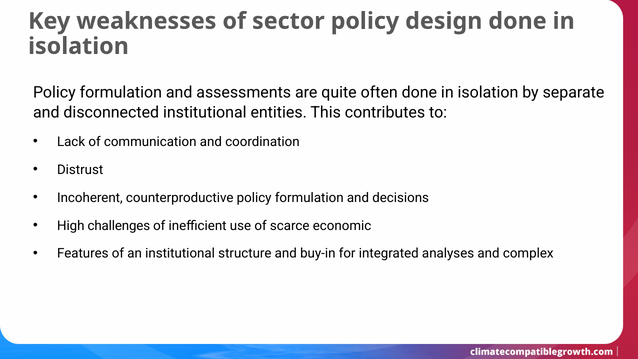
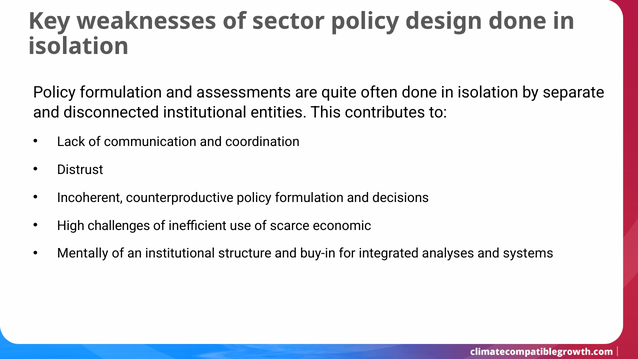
Features: Features -> Mentally (83, 253)
complex: complex -> systems (528, 253)
